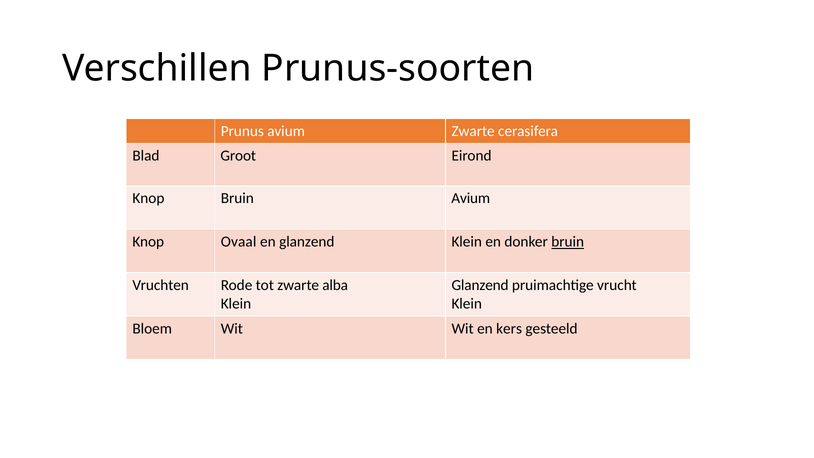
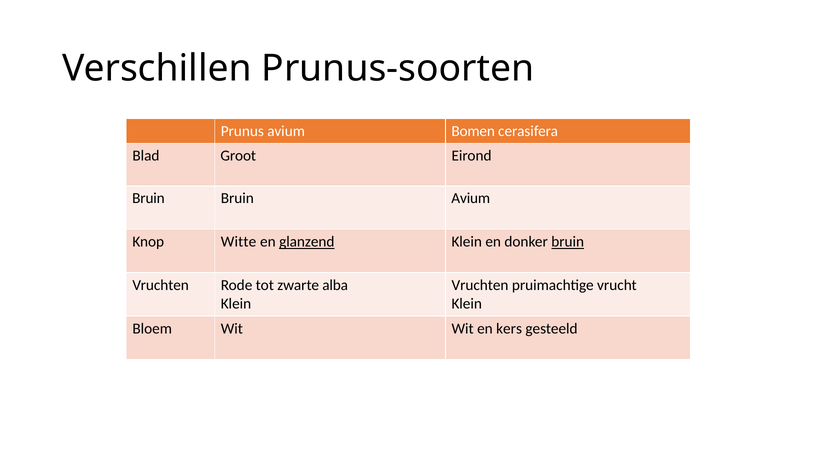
avium Zwarte: Zwarte -> Bomen (473, 131)
Knop: Knop -> Bruin (148, 198)
Ovaal: Ovaal -> Witte (239, 242)
glanzend underline: none -> present (307, 242)
Glanzend: Glanzend -> Vruchten (480, 285)
